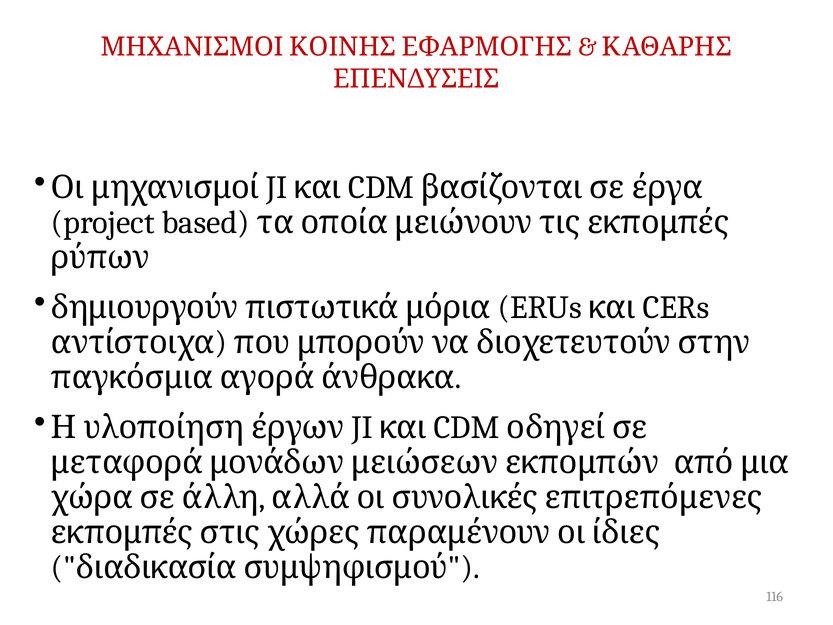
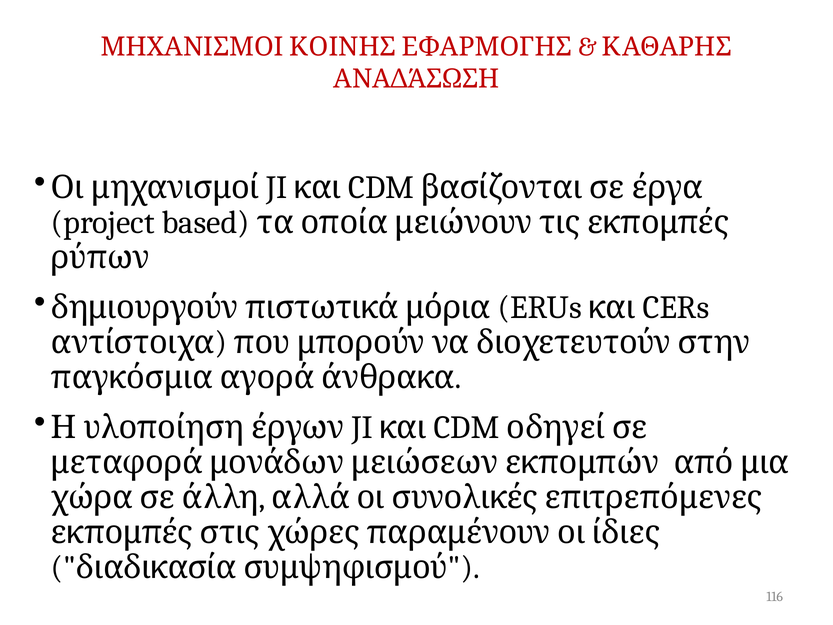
ΕΠΕΝΔΥΣΕΙΣ: ΕΠΕΝΔΥΣΕΙΣ -> ΑΝΑΔΆΣΩΣΗ (416, 79)
